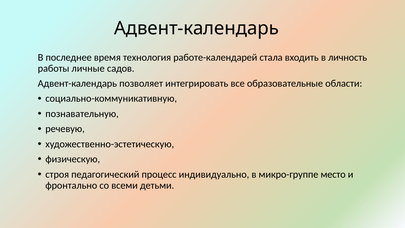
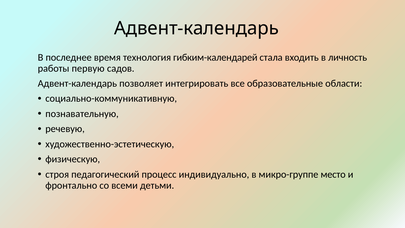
работе-календарей: работе-календарей -> гибким-календарей (215, 57)
личные: личные -> первую (88, 68)
